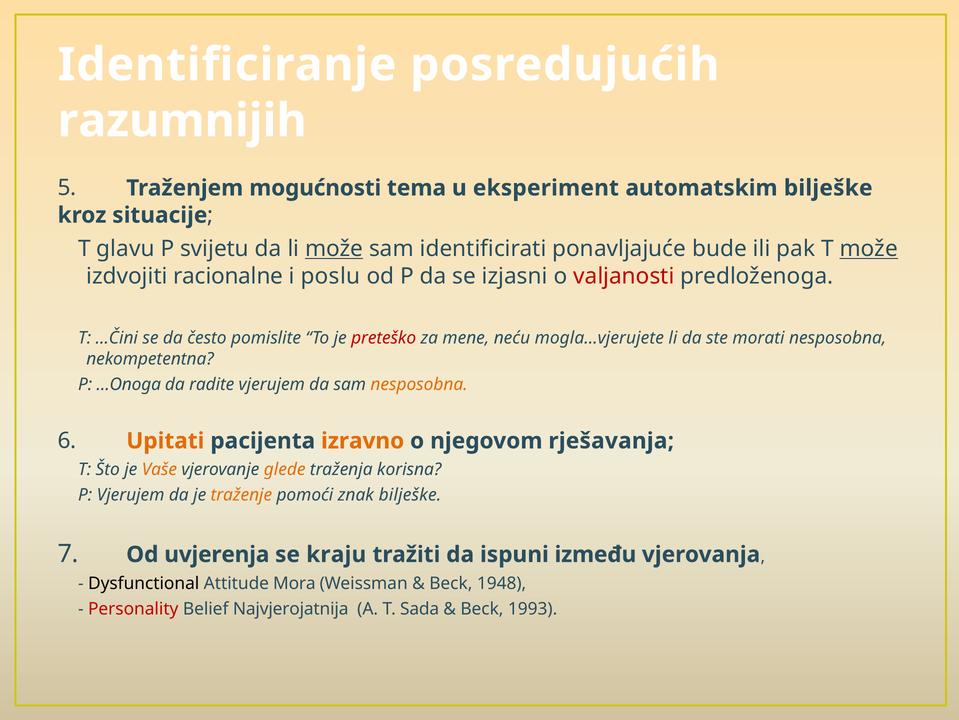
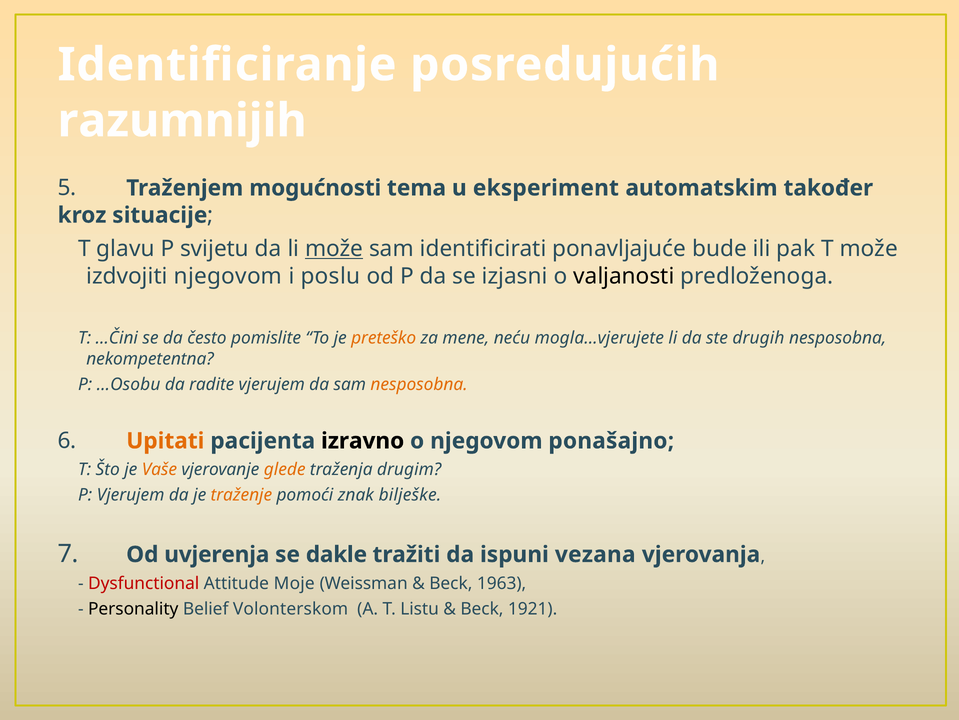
automatskim bilješke: bilješke -> također (828, 188)
može underline: present -> none (869, 249)
izdvojiti racionalne: racionalne -> njegovom (228, 276)
valjanosti colour: red -> black (624, 276)
preteško colour: red -> orange (384, 338)
morati: morati -> drugih (758, 338)
…Onoga: …Onoga -> …Osobu (129, 384)
izravno colour: orange -> black (363, 440)
rješavanja: rješavanja -> ponašajno (611, 440)
korisna: korisna -> drugim (409, 469)
kraju: kraju -> dakle (336, 554)
između: između -> vezana (595, 554)
Dysfunctional colour: black -> red (144, 583)
Mora: Mora -> Moje (294, 583)
1948: 1948 -> 1963 (502, 583)
Personality colour: red -> black (133, 609)
Najvjerojatnija: Najvjerojatnija -> Volonterskom (291, 609)
Sada: Sada -> Listu (420, 609)
1993: 1993 -> 1921 (533, 609)
